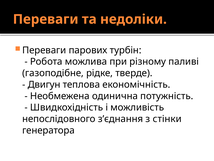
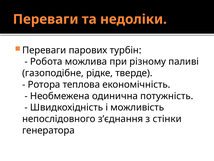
Двигун: Двигун -> Ротора (44, 84)
